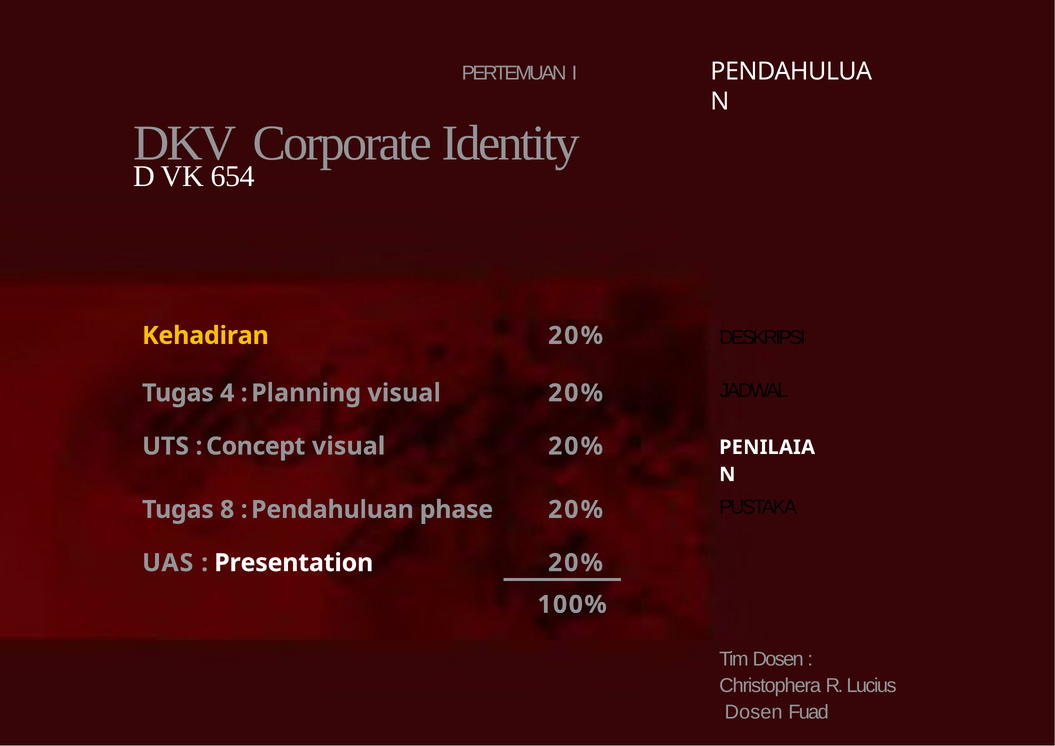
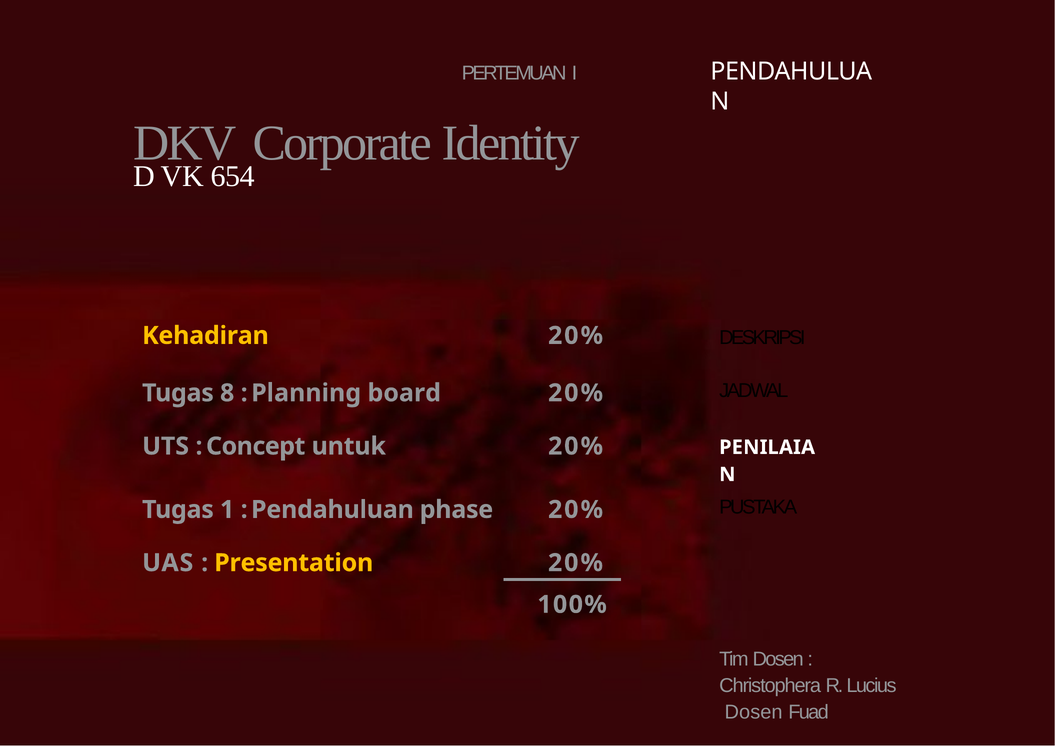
4: 4 -> 8 (227, 393)
Planning visual: visual -> board (404, 393)
Concept visual: visual -> untuk (349, 446)
8: 8 -> 1 (227, 510)
Presentation colour: white -> yellow (294, 563)
